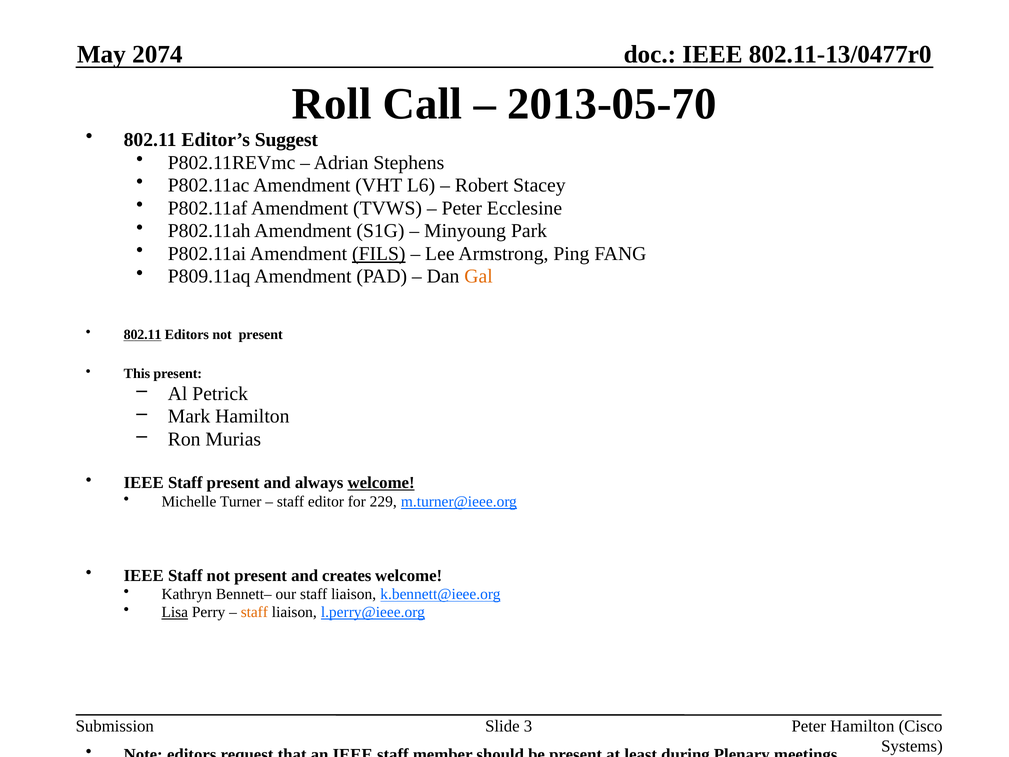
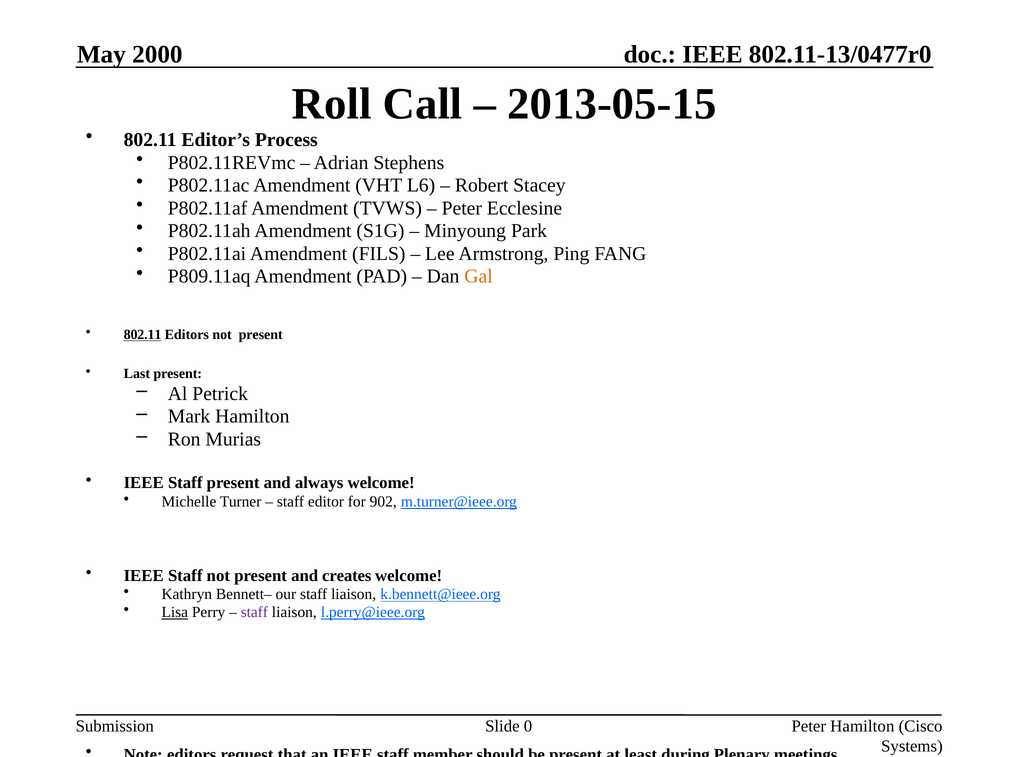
2074: 2074 -> 2000 (157, 54)
2013-05-70: 2013-05-70 -> 2013-05-15 (612, 104)
Suggest: Suggest -> Process (286, 140)
FILS underline: present -> none (379, 254)
This: This -> Last (137, 374)
welcome underline: present -> none (381, 483)
229: 229 -> 902 (383, 501)
staff colour: orange -> purple (254, 612)
3: 3 -> 0 (528, 726)
